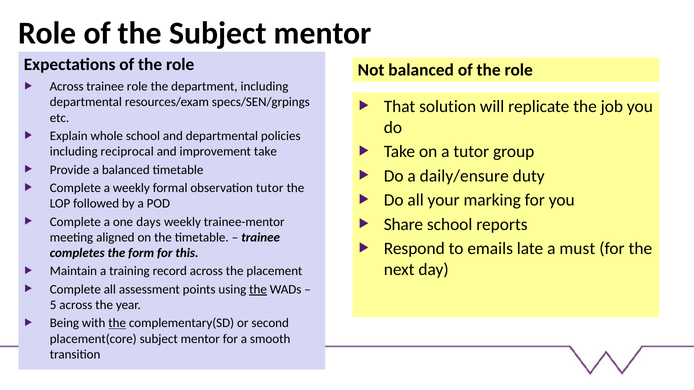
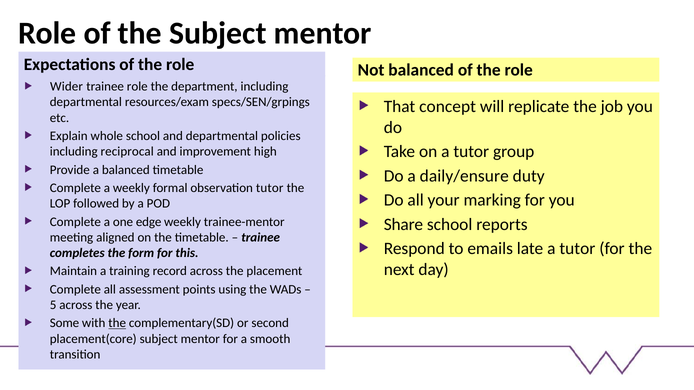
Across: Across -> Wider (67, 87)
solution: solution -> concept (448, 107)
improvement take: take -> high (265, 152)
days: days -> edge (149, 222)
late a must: must -> tutor (577, 249)
the underline: present -> none (258, 290)
Being: Being -> Some (64, 323)
